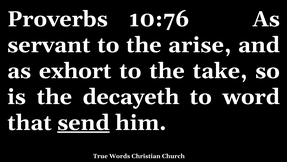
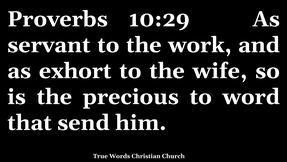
10:76: 10:76 -> 10:29 (159, 19)
arise: arise -> work (200, 45)
take: take -> wife (220, 71)
decayeth: decayeth -> precious (131, 97)
send underline: present -> none (83, 122)
